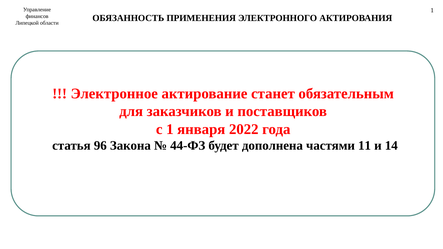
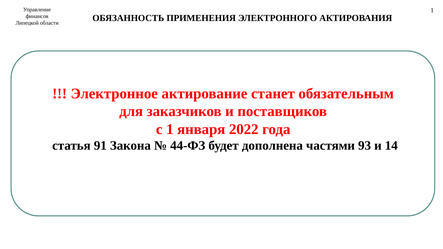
96: 96 -> 91 (100, 146)
11: 11 -> 93 (365, 146)
